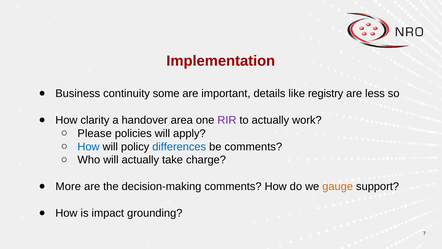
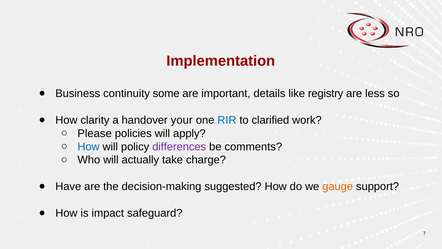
area: area -> your (182, 120)
RIR colour: purple -> blue (227, 120)
to actually: actually -> clarified (270, 120)
differences colour: blue -> purple (179, 147)
More: More -> Have (68, 186)
decision-making comments: comments -> suggested (233, 186)
grounding: grounding -> safeguard (155, 213)
